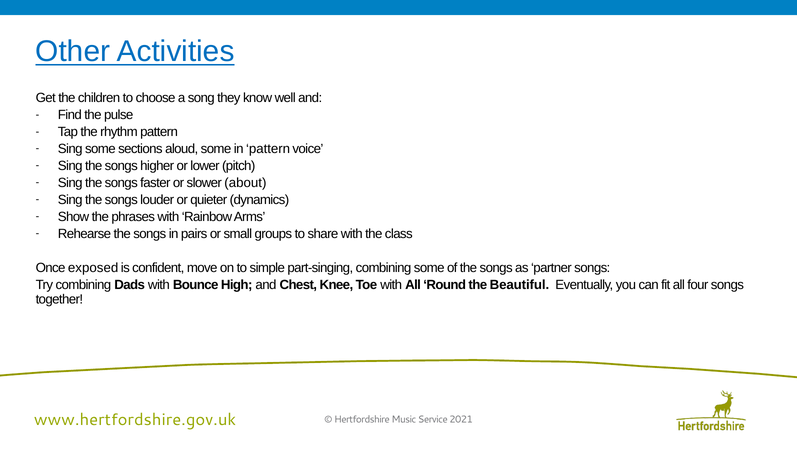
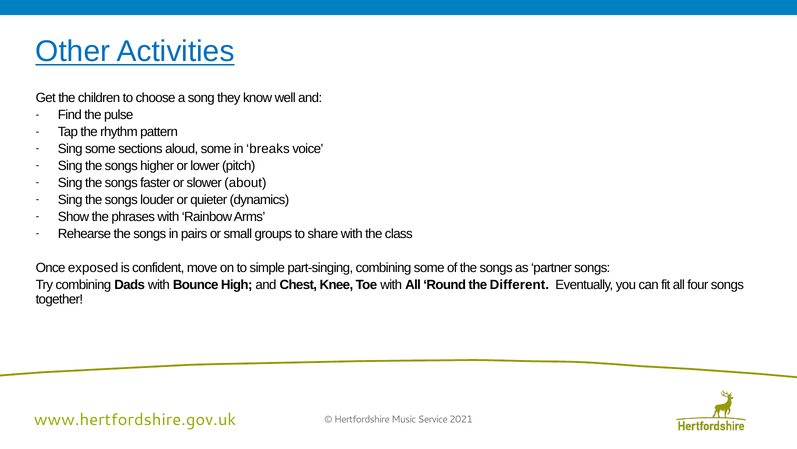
in pattern: pattern -> breaks (268, 149)
Beautiful: Beautiful -> Different (519, 285)
